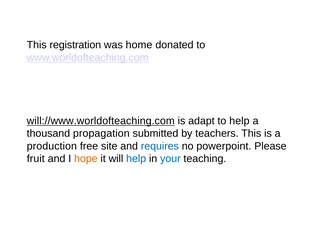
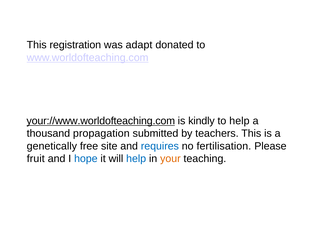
home: home -> adapt (139, 45)
will://www.worldofteaching.com: will://www.worldofteaching.com -> your://www.worldofteaching.com (101, 121)
adapt: adapt -> kindly (201, 121)
production: production -> genetically (52, 146)
powerpoint: powerpoint -> fertilisation (224, 146)
hope colour: orange -> blue (86, 159)
your colour: blue -> orange (170, 159)
